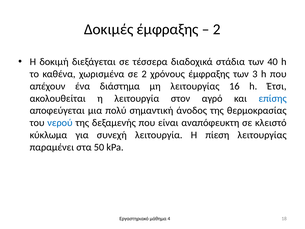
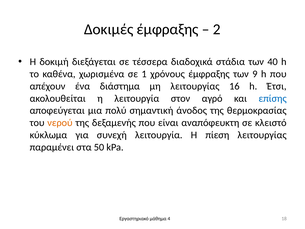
σε 2: 2 -> 1 (144, 74)
3: 3 -> 9 (255, 74)
νερού colour: blue -> orange (60, 123)
